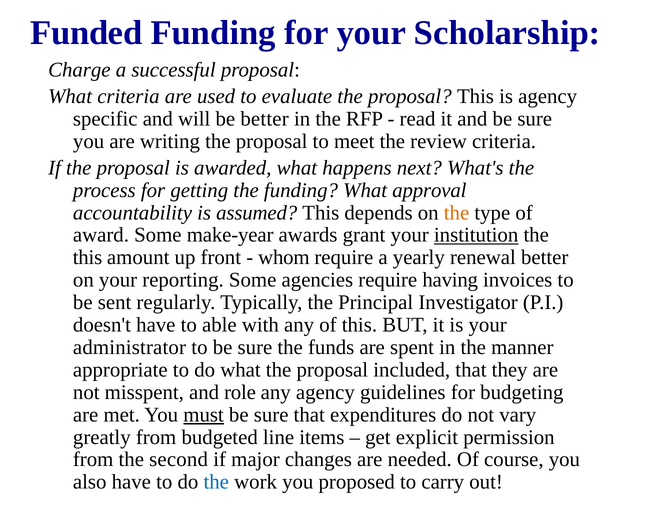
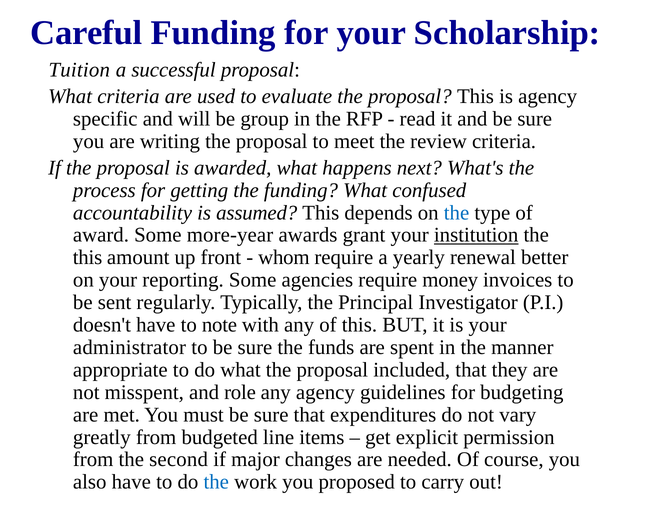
Funded: Funded -> Careful (86, 33)
Charge: Charge -> Tuition (79, 70)
be better: better -> group (265, 119)
approval: approval -> confused (429, 190)
the colour: orange -> blue (457, 213)
make-year: make-year -> more-year (230, 235)
having: having -> money (450, 280)
able: able -> note (219, 325)
must underline: present -> none (204, 415)
